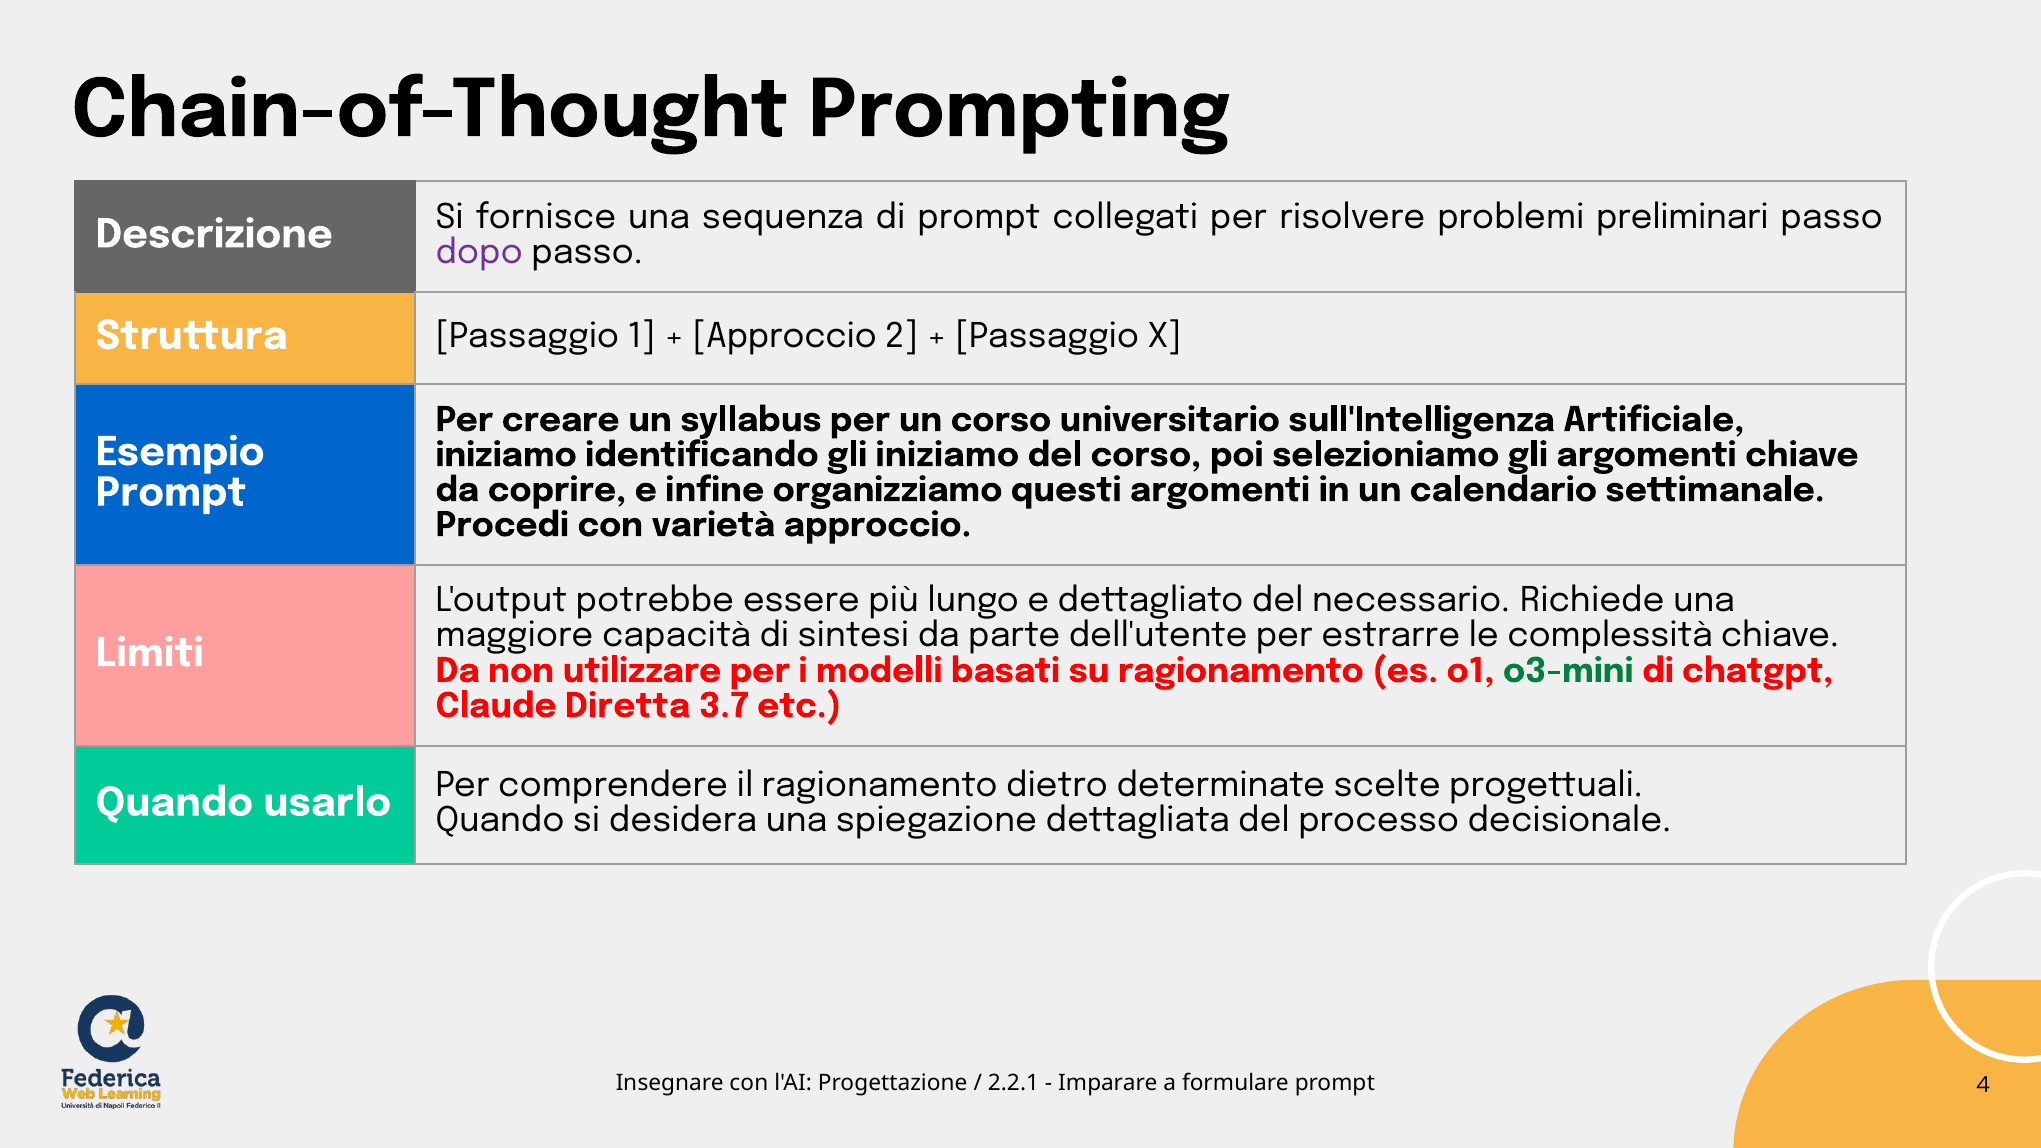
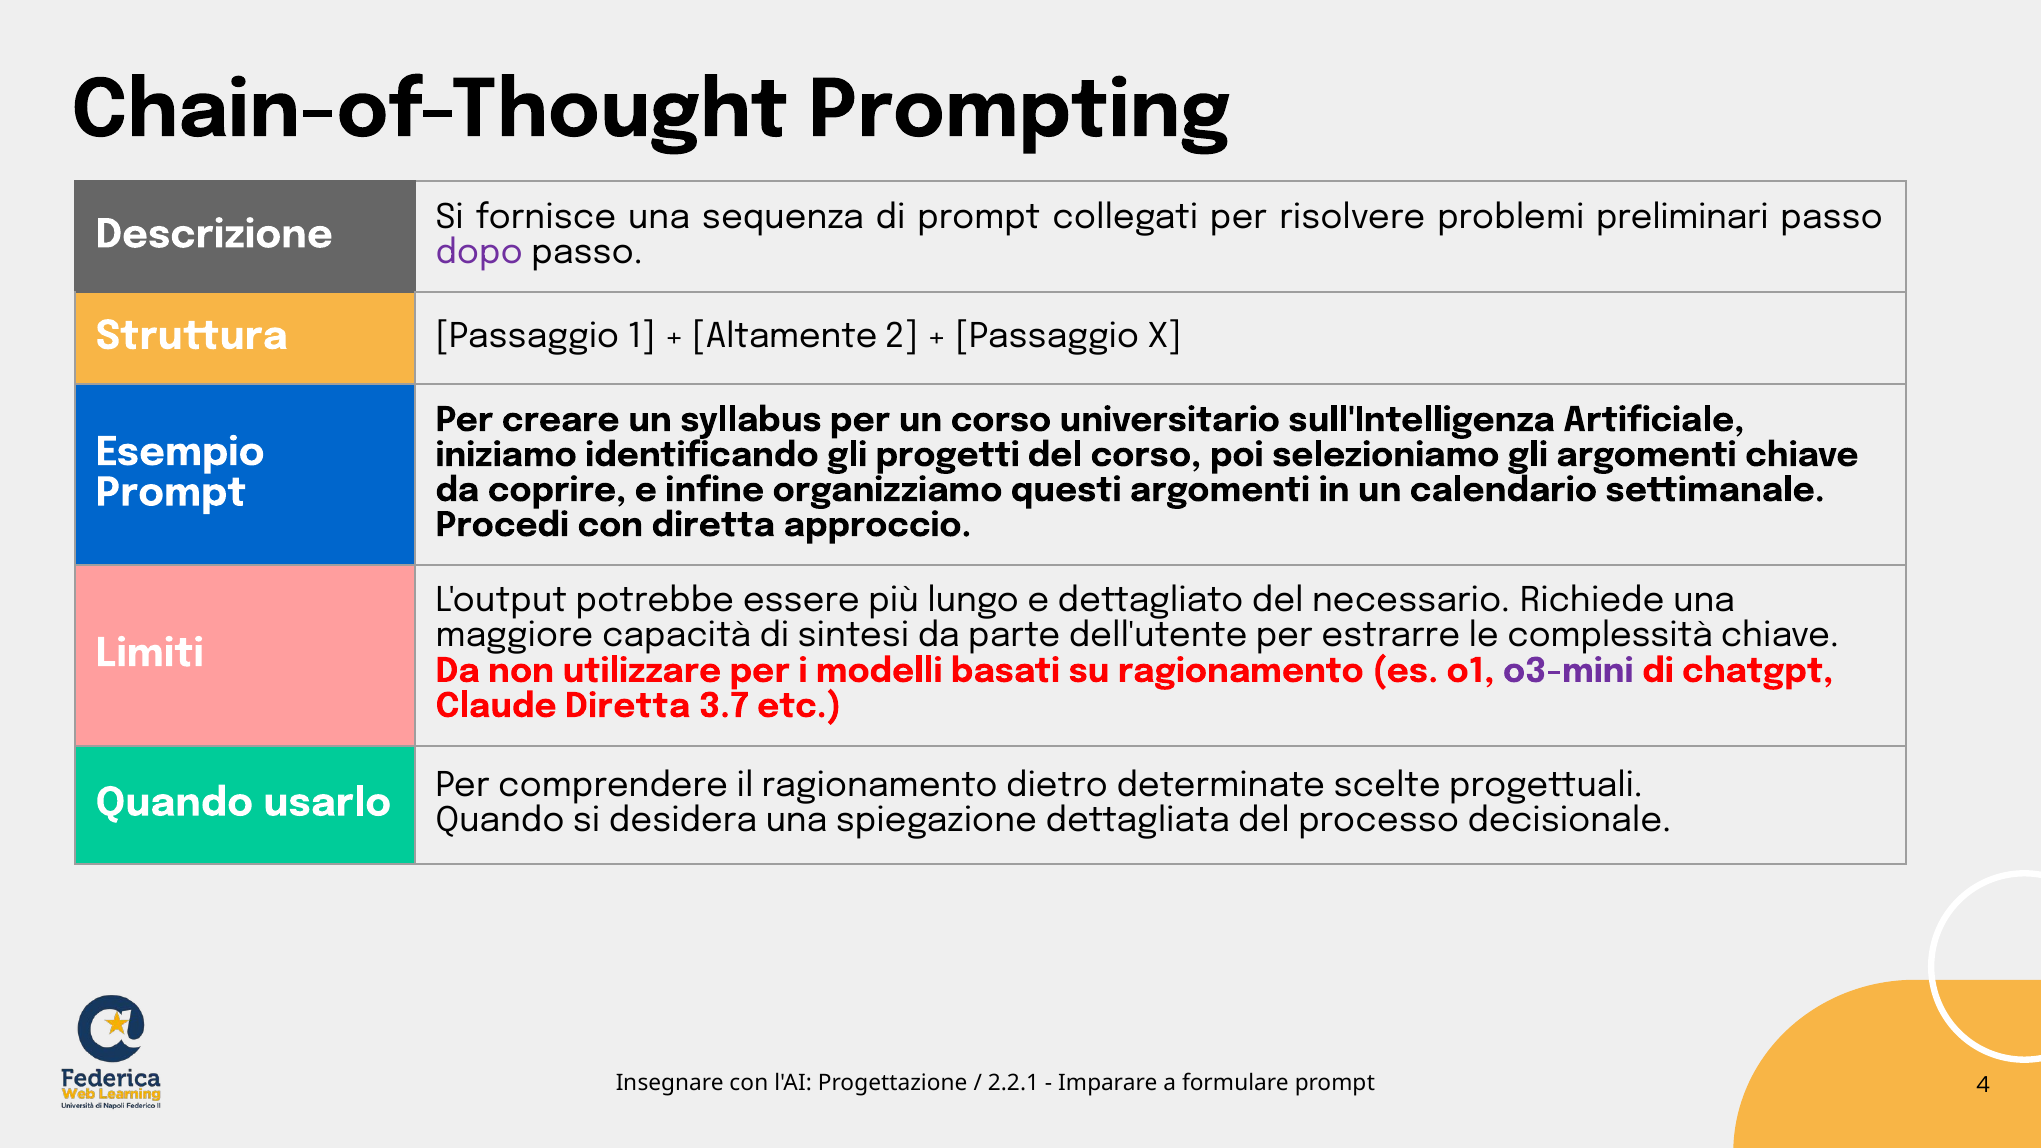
Approccio: Approccio -> Altamente (785, 336)
gli iniziamo: iniziamo -> progetti (948, 455)
con varietà: varietà -> diretta (713, 525)
o3-mini colour: green -> purple (1568, 671)
